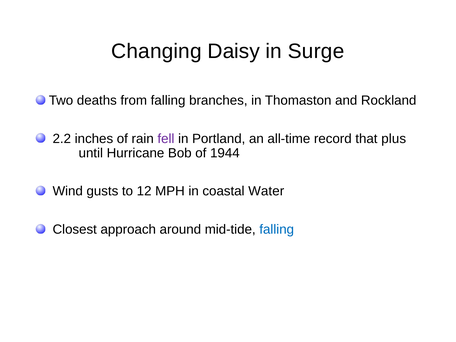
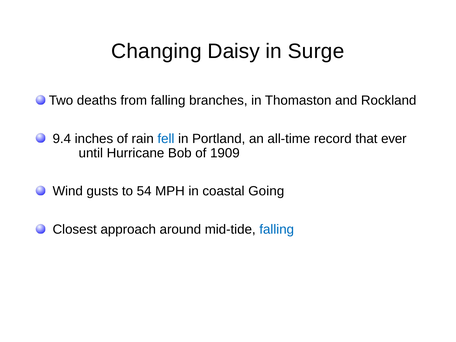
2.2: 2.2 -> 9.4 (62, 139)
fell colour: purple -> blue (166, 139)
plus: plus -> ever (394, 139)
1944: 1944 -> 1909 (225, 153)
12: 12 -> 54 (144, 191)
Water: Water -> Going (266, 191)
